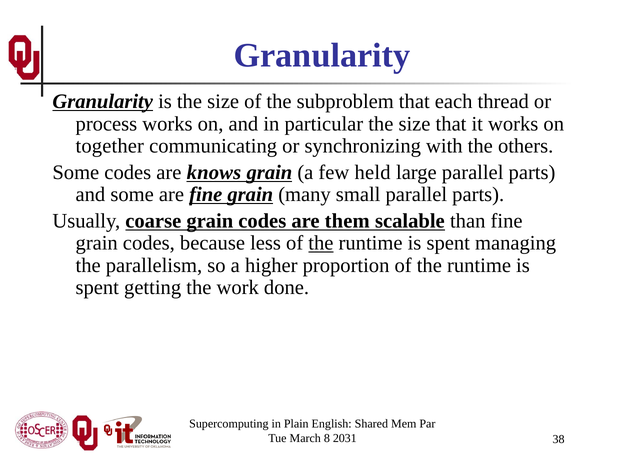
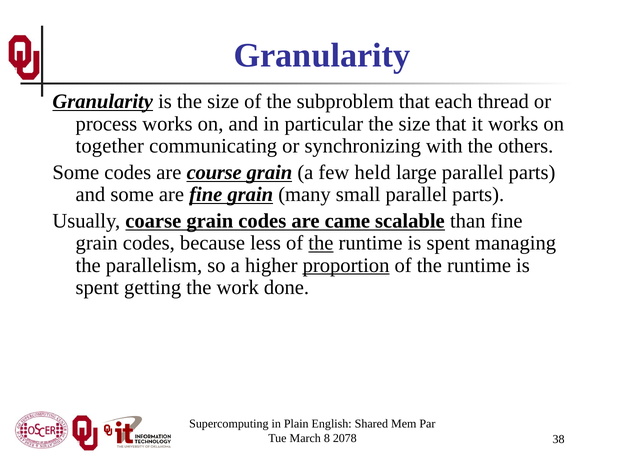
knows: knows -> course (214, 172)
them: them -> came (347, 221)
proportion underline: none -> present (346, 265)
2031: 2031 -> 2078 (345, 438)
